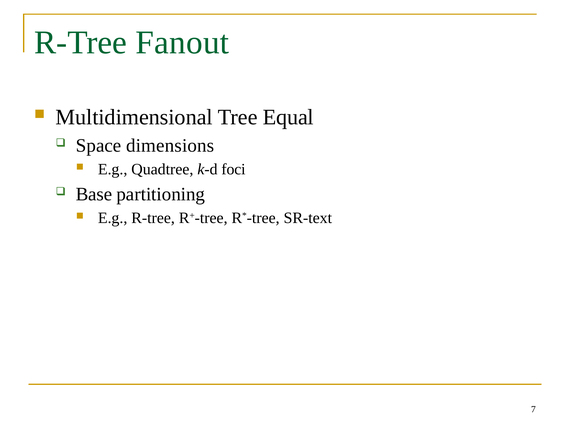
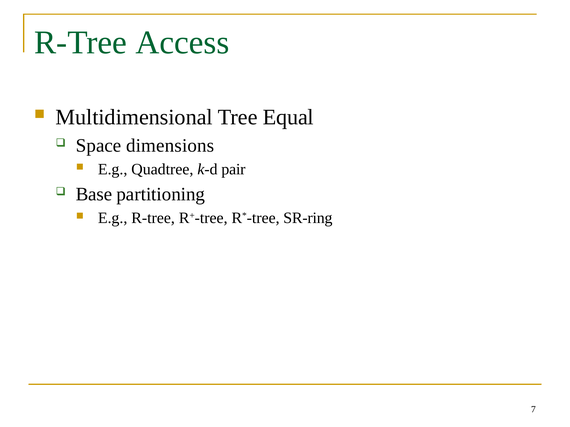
Fanout: Fanout -> Access (182, 42)
foci: foci -> pair (233, 170)
SR-text: SR-text -> SR-ring (308, 218)
